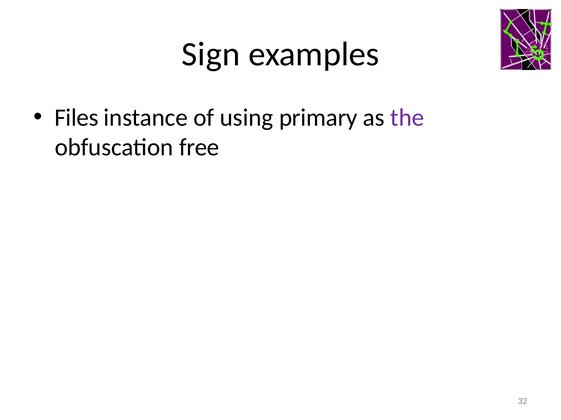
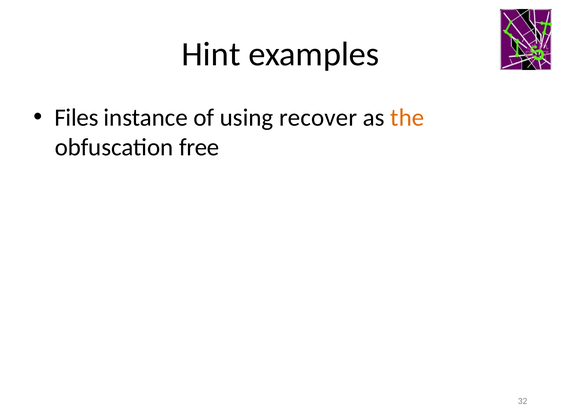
Sign: Sign -> Hint (211, 54)
primary: primary -> recover (318, 118)
the colour: purple -> orange (407, 118)
